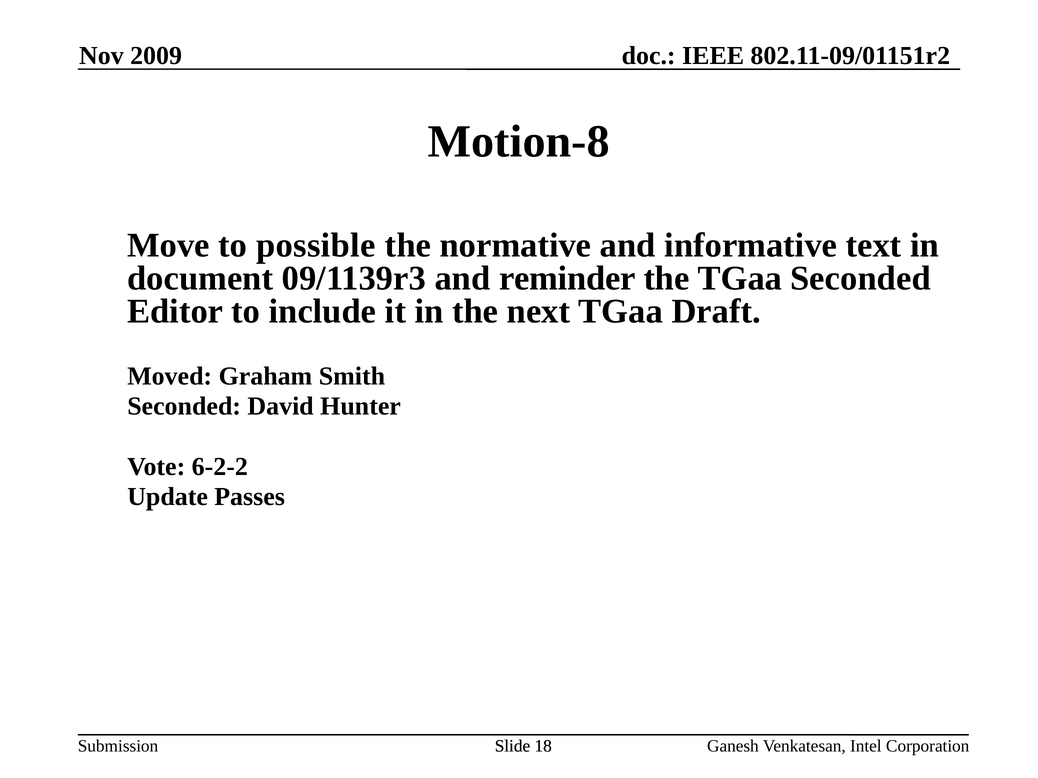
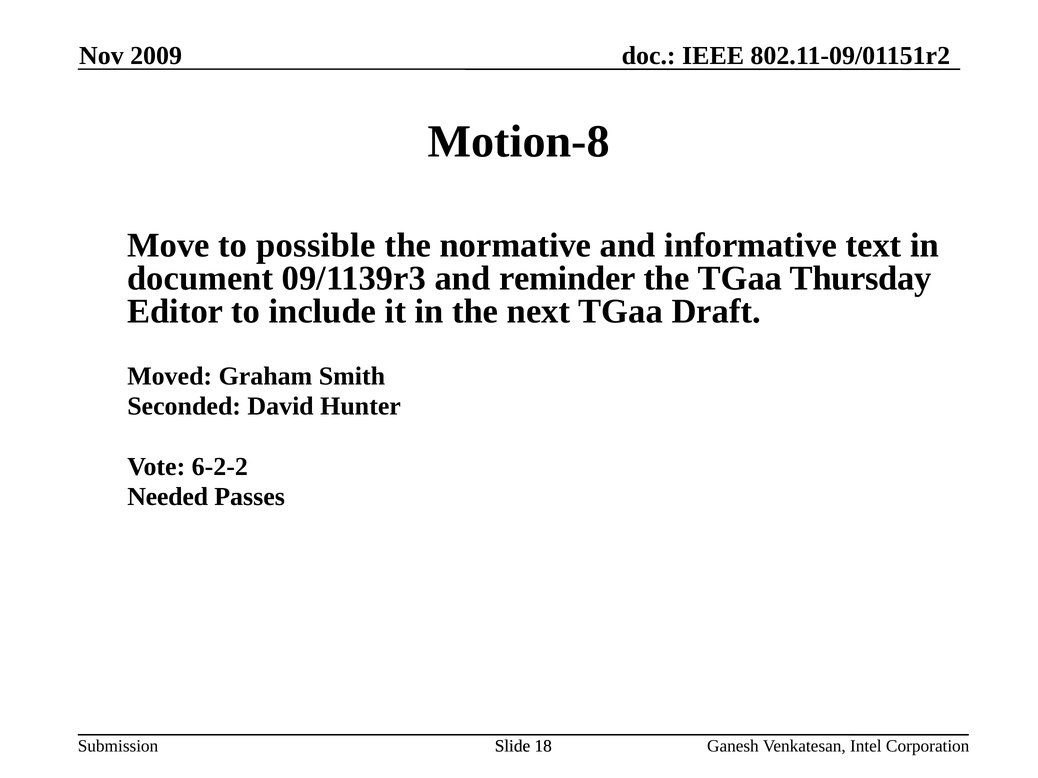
TGaa Seconded: Seconded -> Thursday (861, 278)
Update: Update -> Needed (168, 497)
